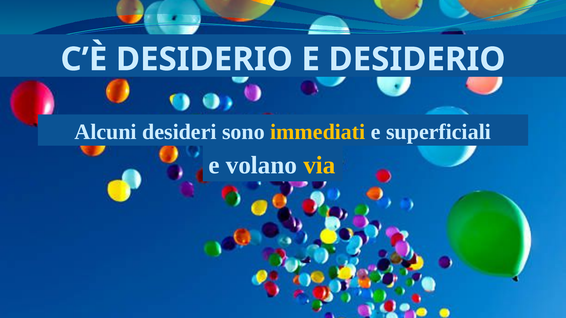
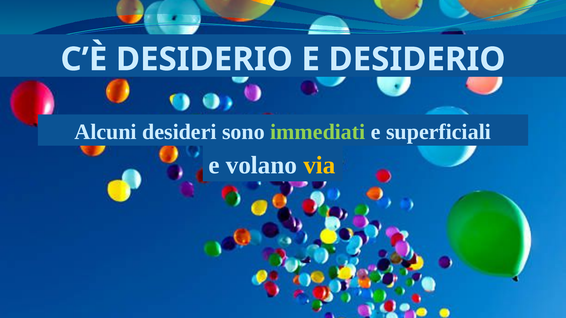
immediati colour: yellow -> light green (318, 132)
